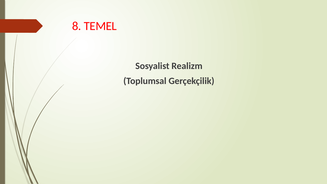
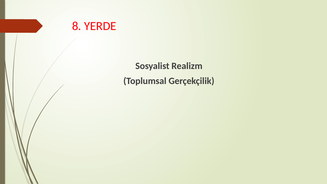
TEMEL: TEMEL -> YERDE (100, 26)
